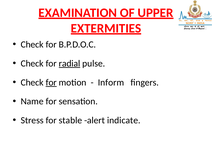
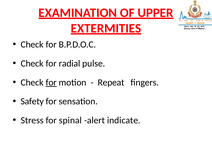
radial underline: present -> none (69, 63)
Inform: Inform -> Repeat (111, 82)
Name: Name -> Safety (32, 101)
stable: stable -> spinal (70, 120)
